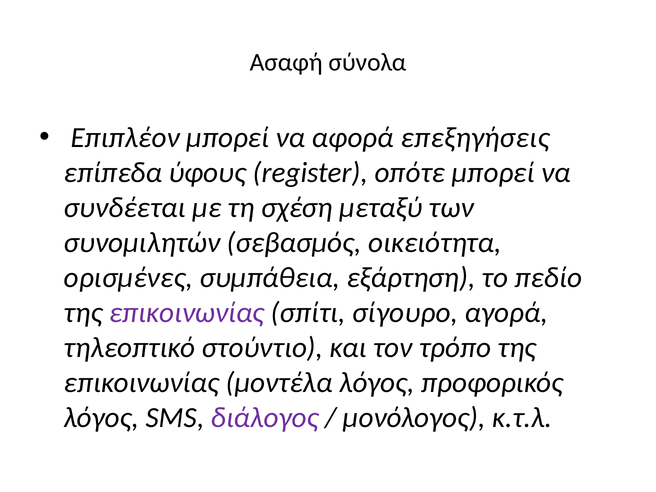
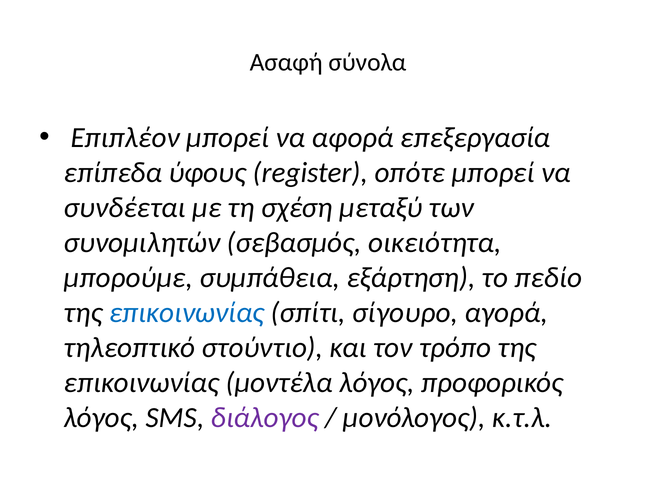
επεξηγήσεις: επεξηγήσεις -> επεξεργασία (475, 138)
ορισμένες: ορισμένες -> μπορούμε (128, 278)
επικοινωνίας colour: purple -> blue (187, 313)
